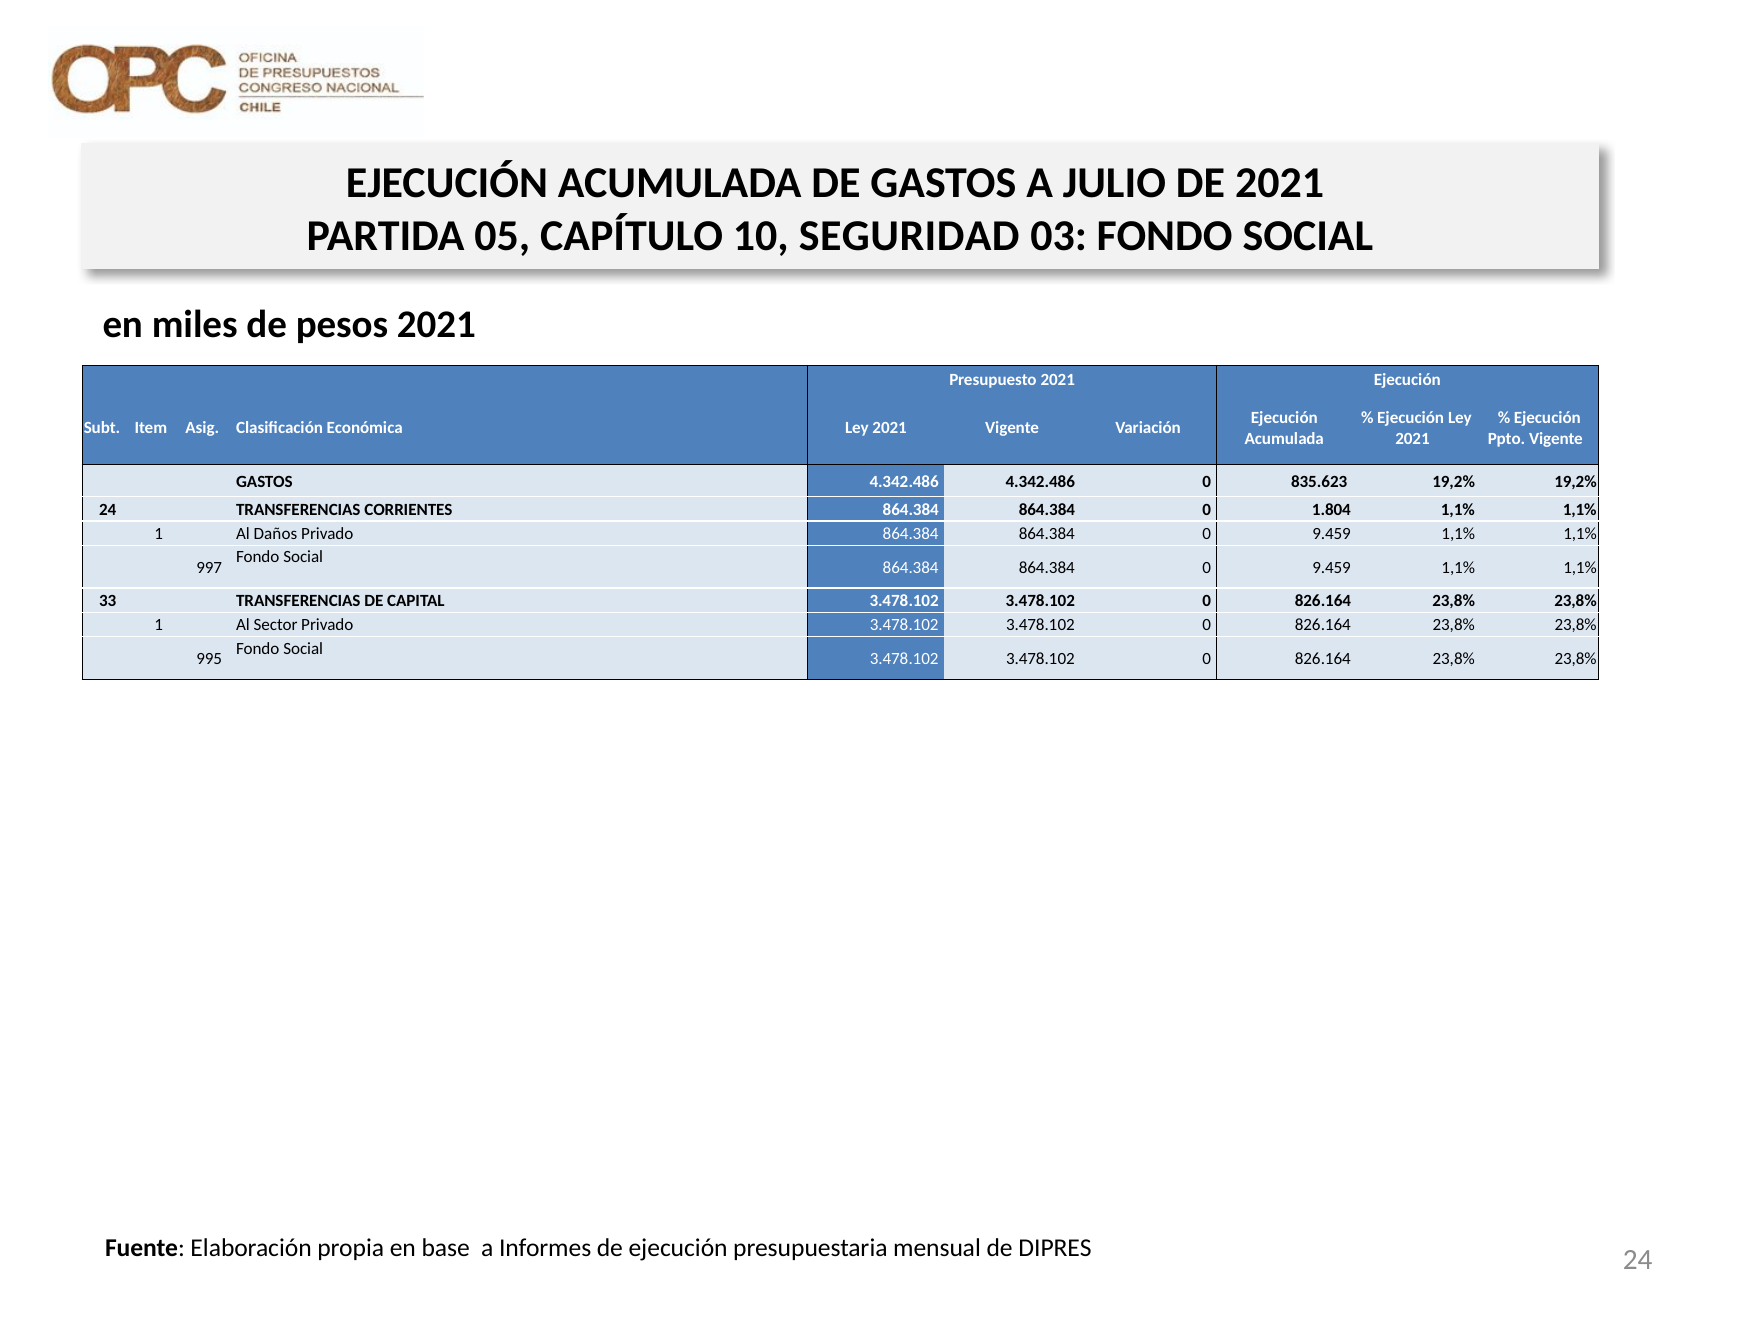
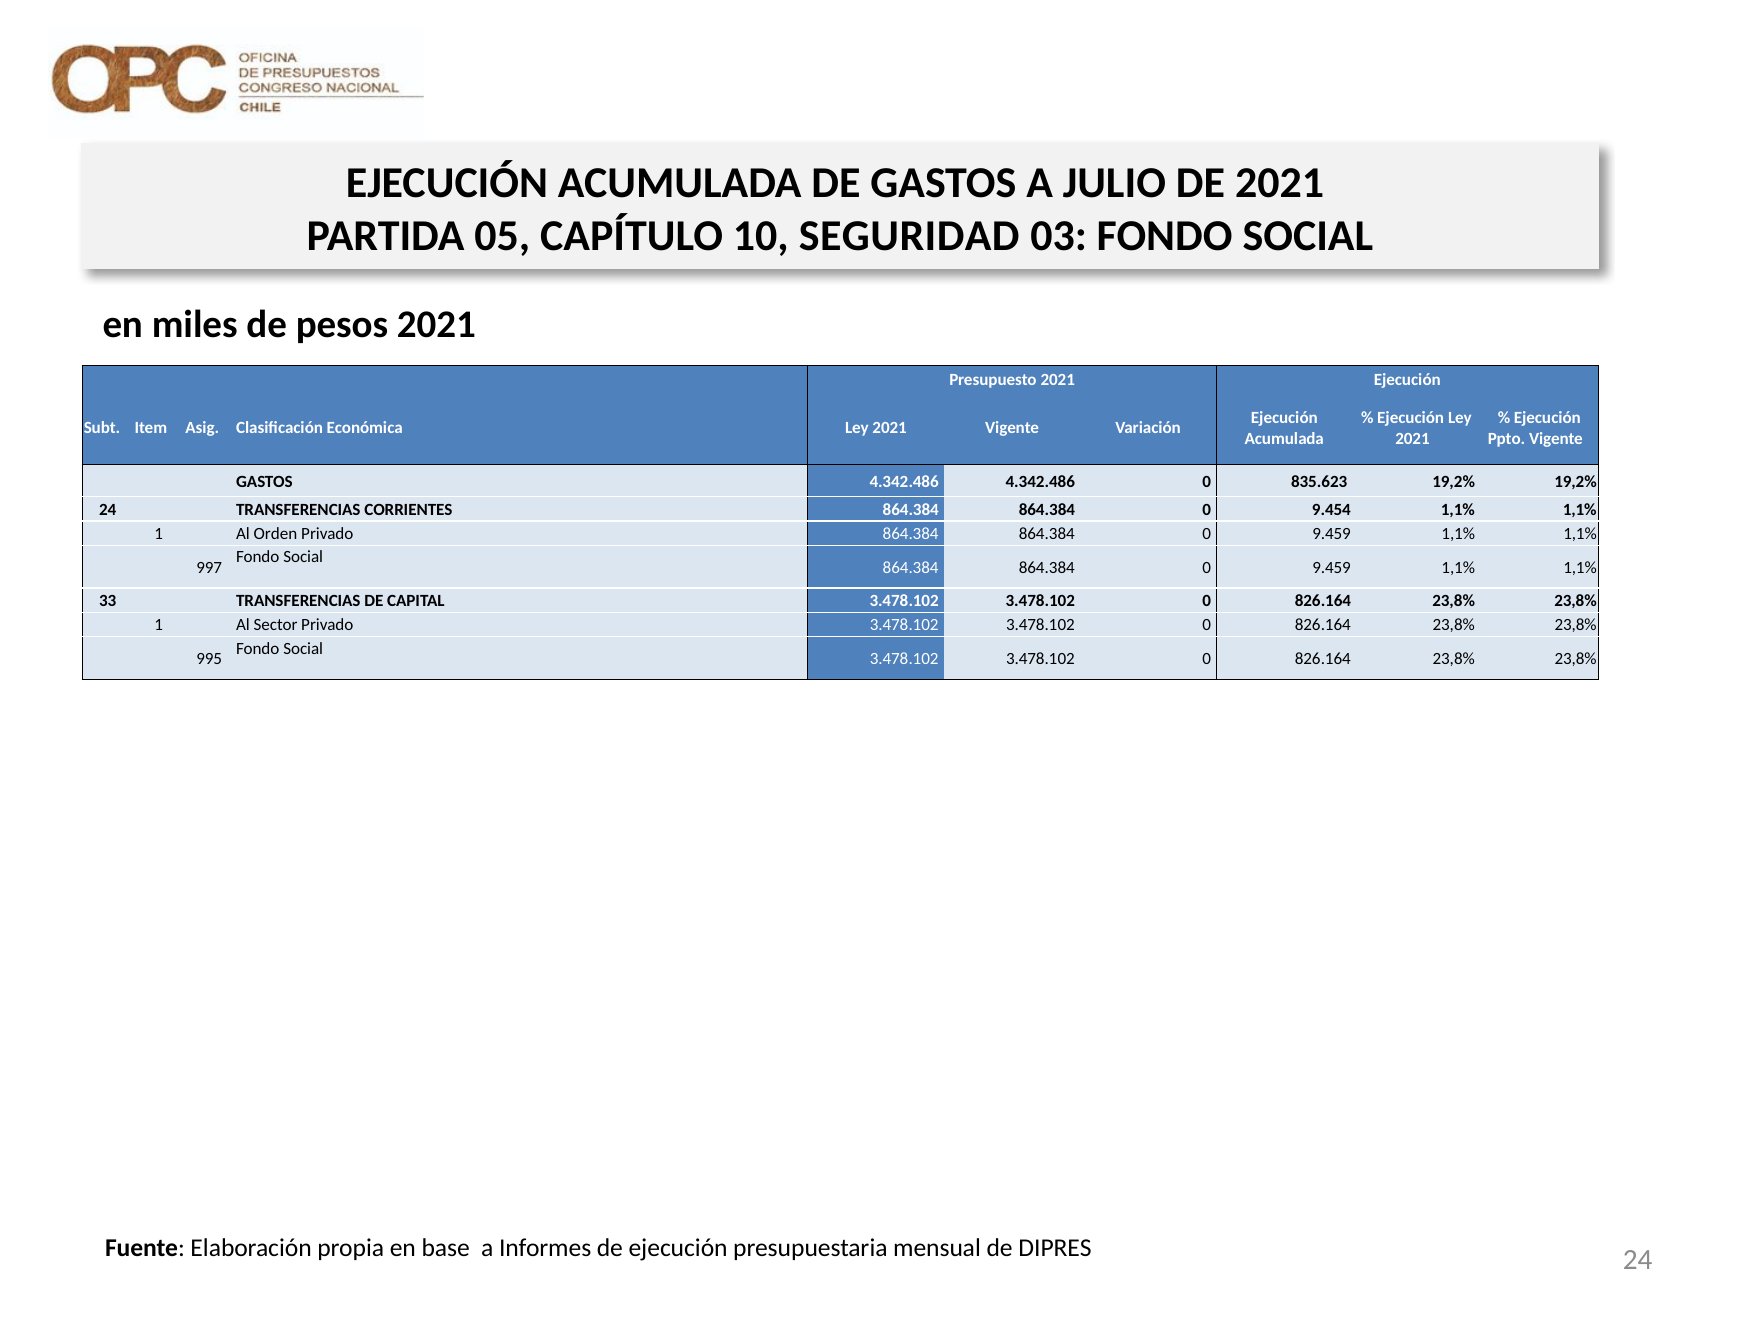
1.804: 1.804 -> 9.454 (1331, 509)
Daños: Daños -> Orden (275, 534)
